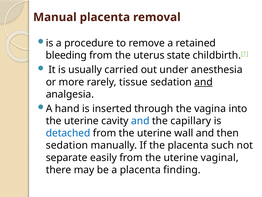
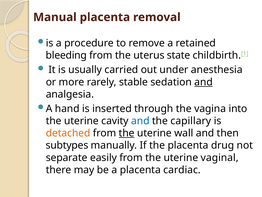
tissue: tissue -> stable (133, 82)
detached colour: blue -> orange (68, 133)
the underline: none -> present (127, 133)
sedation: sedation -> subtypes (67, 145)
such: such -> drug (223, 145)
finding: finding -> cardiac (182, 169)
